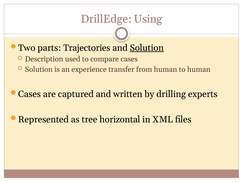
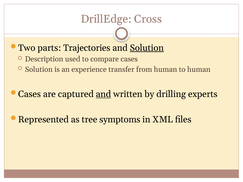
Using: Using -> Cross (148, 19)
and underline: none -> present (103, 94)
horizontal: horizontal -> symptoms (120, 120)
